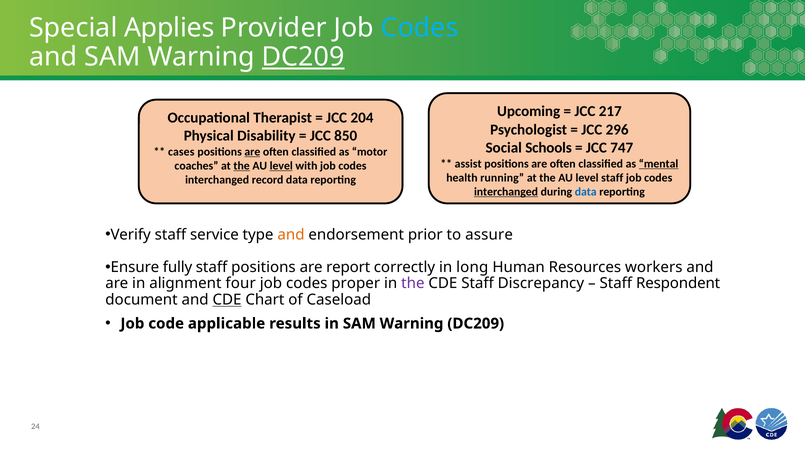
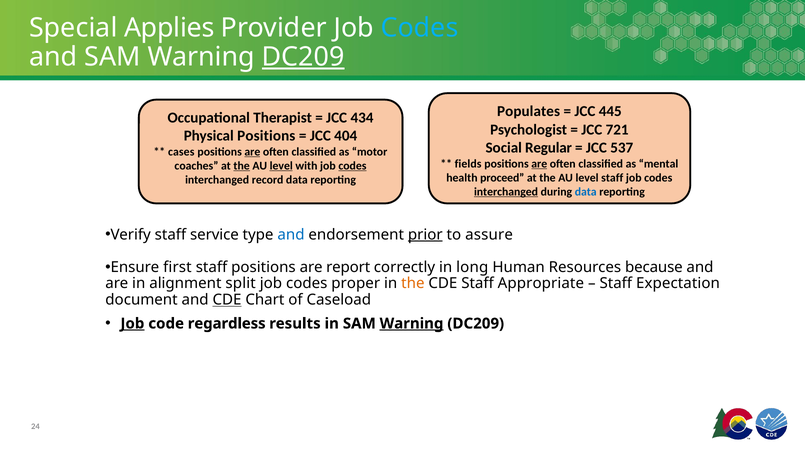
Upcoming: Upcoming -> Populates (529, 111)
217: 217 -> 445 (610, 111)
204: 204 -> 434 (362, 118)
296: 296 -> 721 (617, 130)
Physical Disability: Disability -> Positions (266, 136)
850: 850 -> 404 (346, 136)
Schools: Schools -> Regular (549, 148)
747: 747 -> 537 (622, 148)
assist: assist -> fields (468, 164)
are underline: none -> present (539, 164)
mental underline: present -> none (659, 164)
codes underline: none -> present (352, 166)
running: running -> proceed (502, 178)
and colour: orange -> blue (291, 234)
prior underline: none -> present (425, 234)
fully: fully -> first (177, 267)
workers: workers -> because (654, 267)
four: four -> split (241, 283)
the colour: purple -> orange (413, 283)
Discrepancy: Discrepancy -> Appropriate (541, 283)
Respondent: Respondent -> Expectation (678, 283)
Job underline: none -> present (132, 323)
applicable: applicable -> regardless (227, 323)
Warning underline: none -> present (412, 323)
